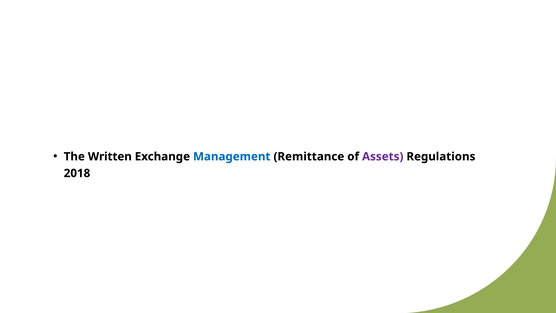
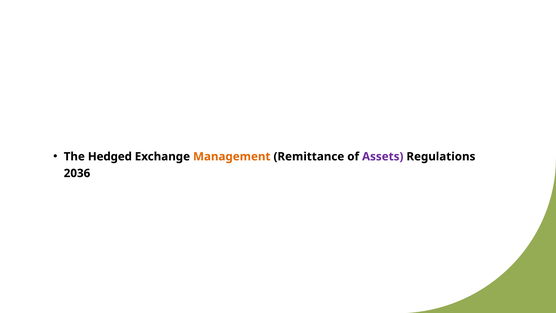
Written: Written -> Hedged (110, 156)
Management colour: blue -> orange (232, 156)
2018: 2018 -> 2036 (77, 173)
